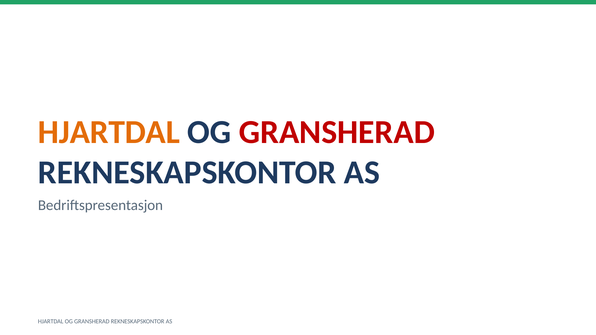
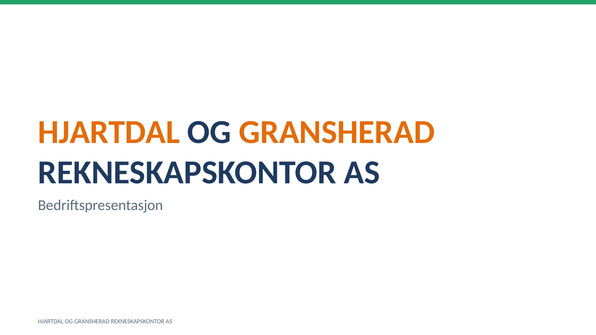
GRANSHERAD colour: red -> orange (337, 132)
